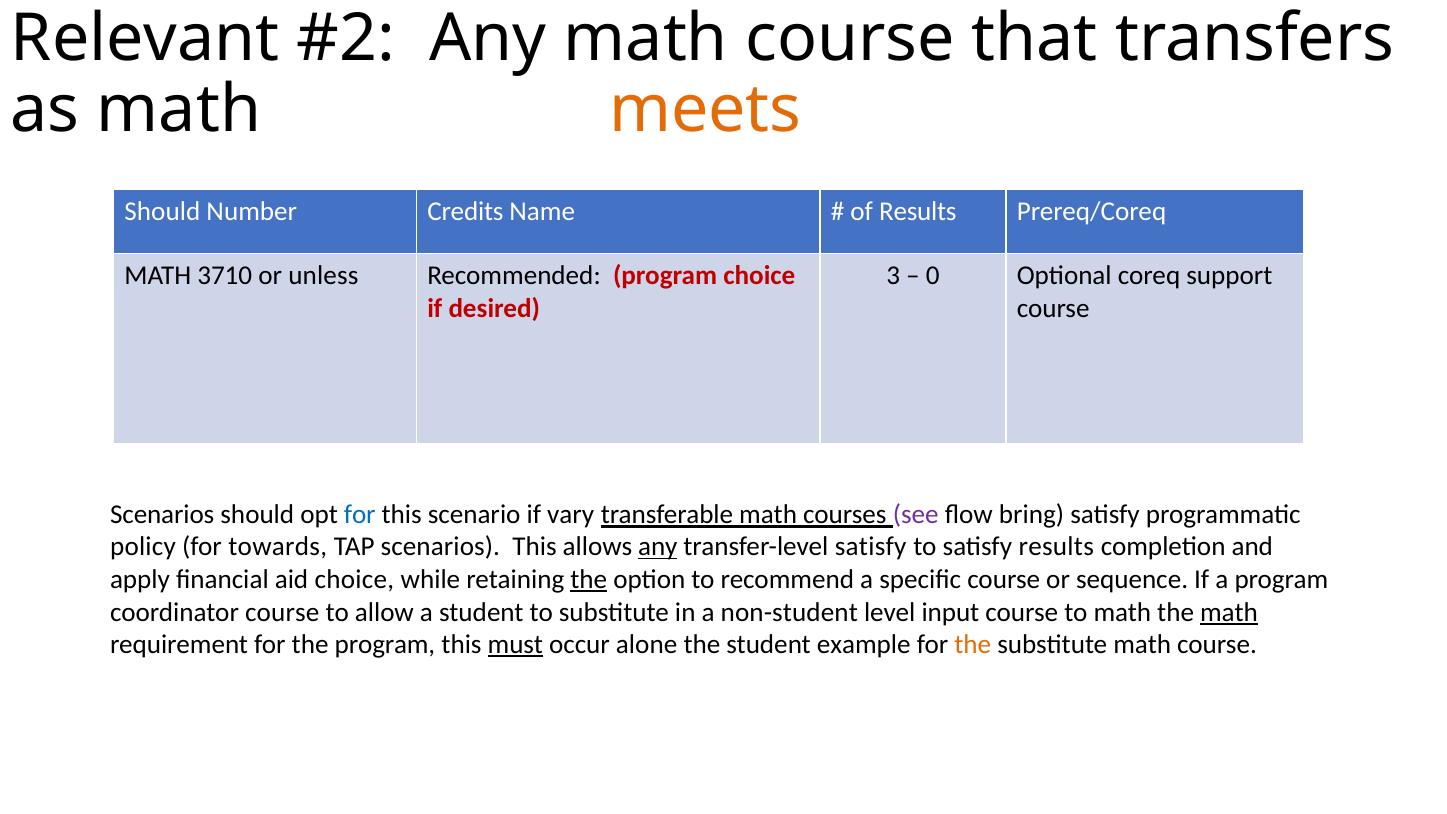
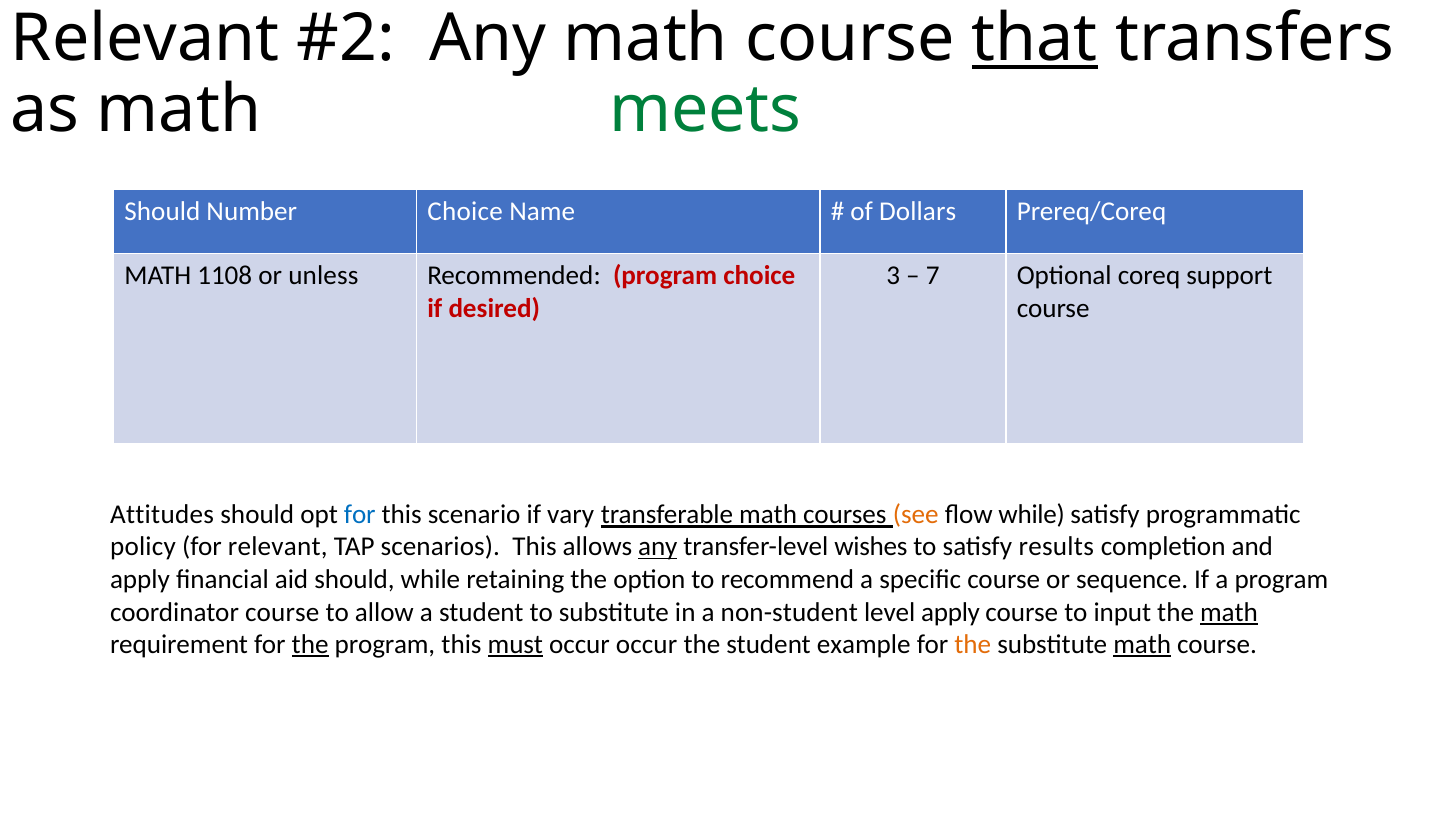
that underline: none -> present (1035, 38)
meets colour: orange -> green (705, 110)
Number Credits: Credits -> Choice (465, 211)
of Results: Results -> Dollars (918, 211)
3710: 3710 -> 1108 (225, 275)
0: 0 -> 7 (933, 275)
Scenarios: Scenarios -> Attitudes (162, 514)
see colour: purple -> orange (916, 514)
flow bring: bring -> while (1032, 514)
for towards: towards -> relevant (278, 547)
transfer-level satisfy: satisfy -> wishes (871, 547)
aid choice: choice -> should (354, 579)
the underline: present -> none (589, 579)
level input: input -> apply (951, 612)
to math: math -> input (1122, 612)
the underline: none -> present (310, 645)
occur alone: alone -> occur (647, 645)
math underline: none -> present (1142, 645)
